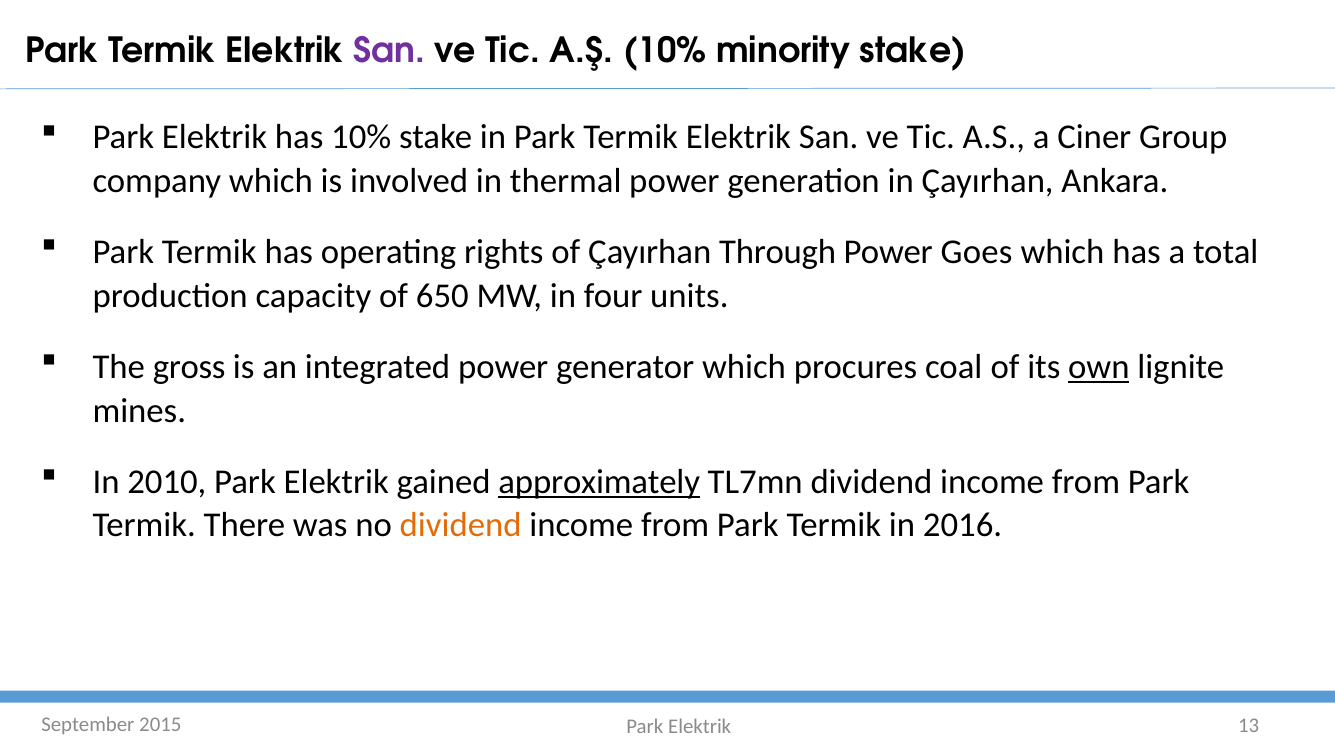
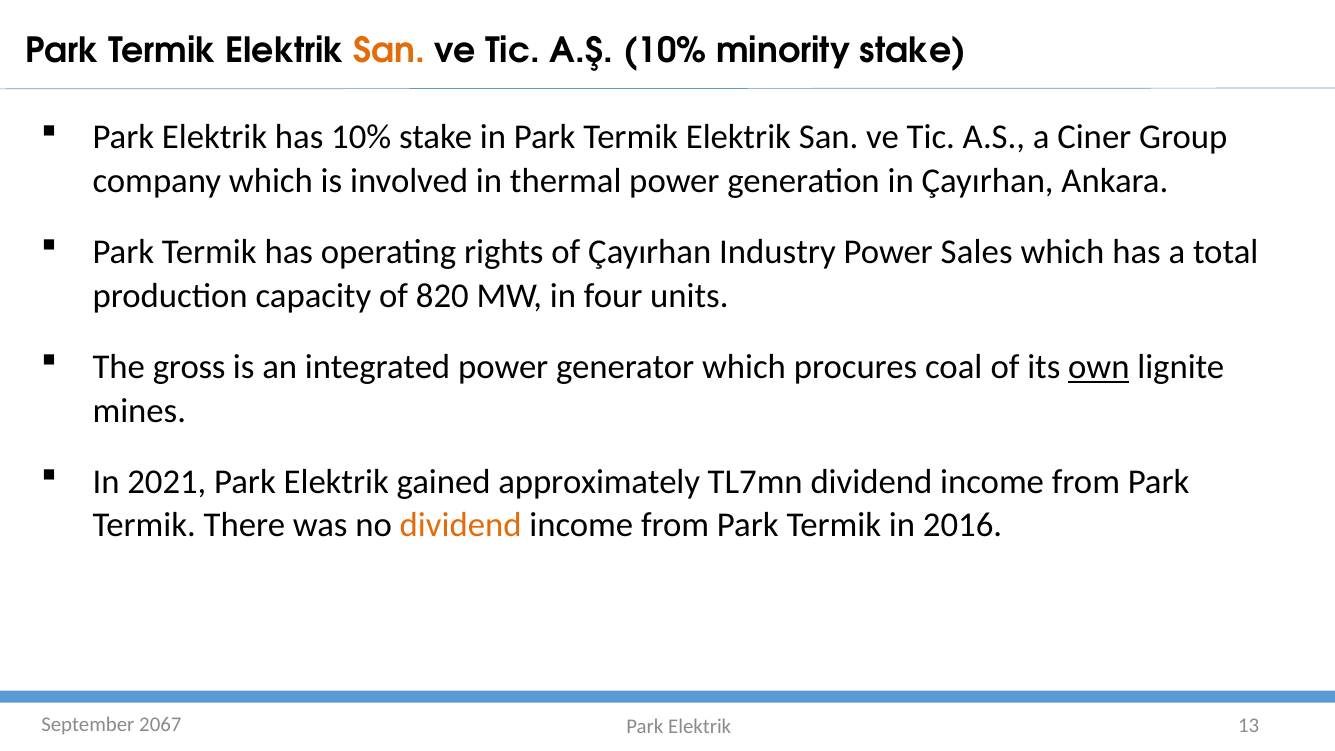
San colour: purple -> orange (389, 51)
Through: Through -> Industry (777, 252)
Goes: Goes -> Sales (977, 252)
650: 650 -> 820 (442, 296)
2010: 2010 -> 2021 (167, 482)
approximately underline: present -> none (599, 482)
2015: 2015 -> 2067 (160, 724)
